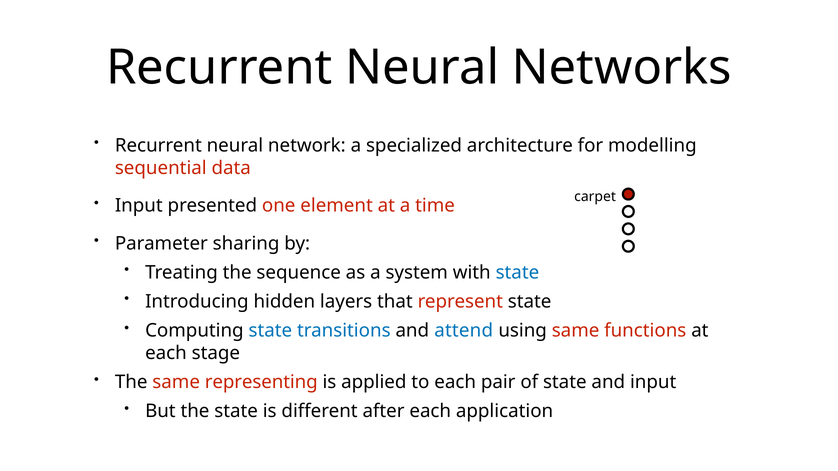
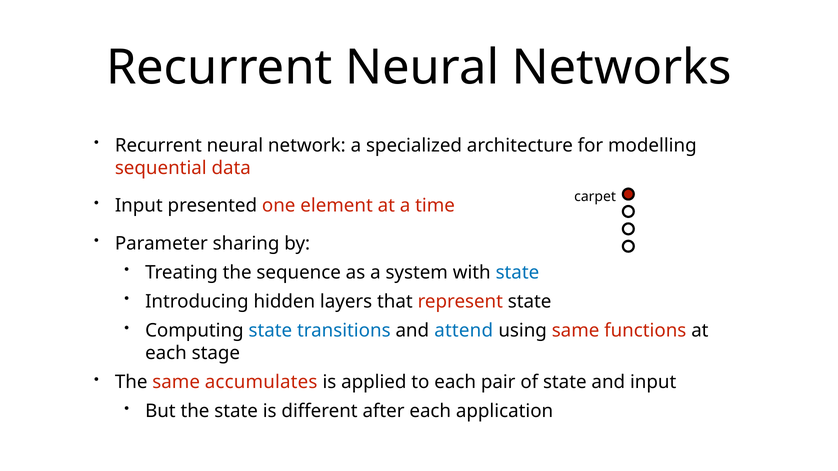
representing: representing -> accumulates (261, 382)
